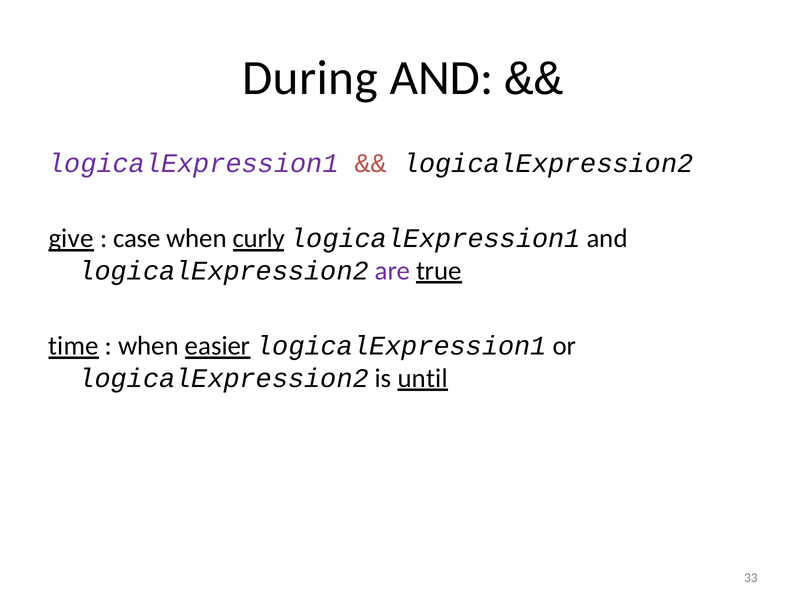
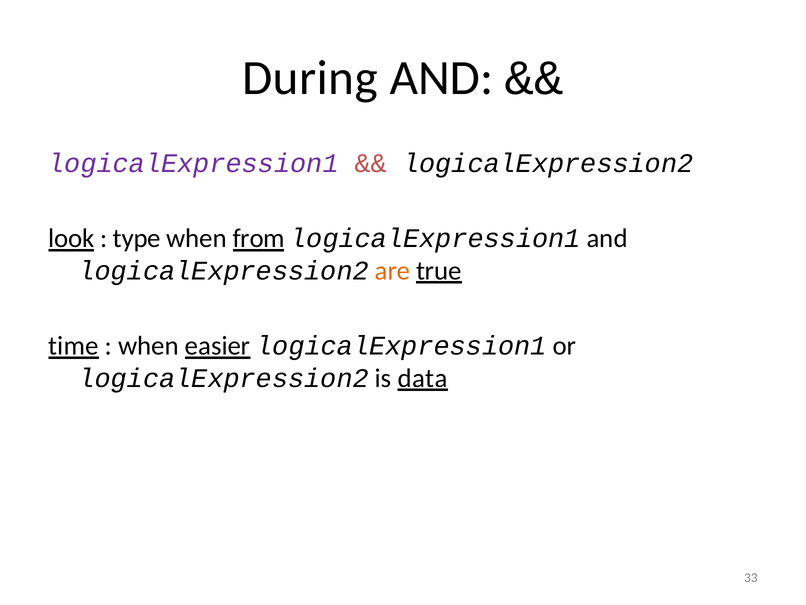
give: give -> look (71, 238)
case: case -> type (137, 238)
curly: curly -> from (259, 238)
are colour: purple -> orange (393, 271)
until: until -> data (423, 378)
